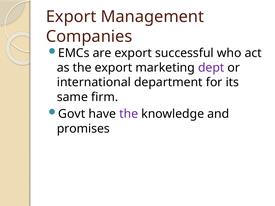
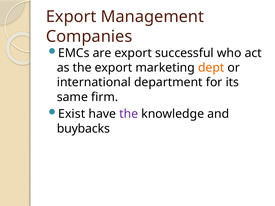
dept colour: purple -> orange (211, 68)
Govt: Govt -> Exist (72, 114)
promises: promises -> buybacks (83, 129)
